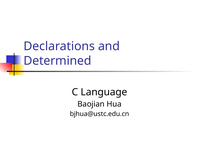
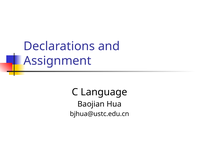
Determined: Determined -> Assignment (57, 61)
